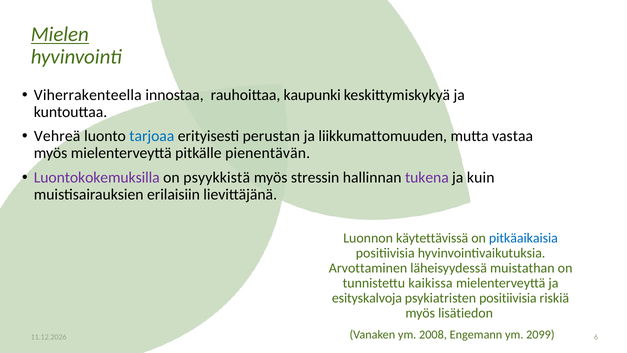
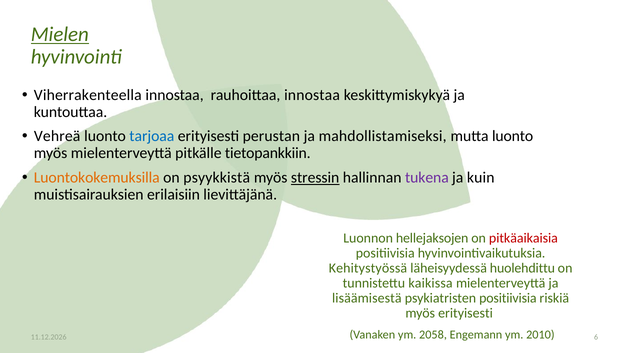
rauhoittaa kaupunki: kaupunki -> innostaa (312, 95)
liikkumattomuuden: liikkumattomuuden -> mahdollistamiseksi (383, 136)
mutta vastaa: vastaa -> luonto (513, 136)
pienentävän: pienentävän -> tietopankkiin (268, 153)
Luontokokemuksilla colour: purple -> orange (97, 177)
stressin underline: none -> present (315, 177)
käytettävissä: käytettävissä -> hellejaksojen (432, 238)
pitkäaikaisia colour: blue -> red (523, 238)
Arvottaminen: Arvottaminen -> Kehitystyössä (368, 268)
muistathan: muistathan -> huolehdittu (522, 268)
esityskalvoja: esityskalvoja -> lisäämisestä (367, 298)
myös lisätiedon: lisätiedon -> erityisesti (466, 313)
2008: 2008 -> 2058 (433, 335)
2099: 2099 -> 2010 (540, 335)
